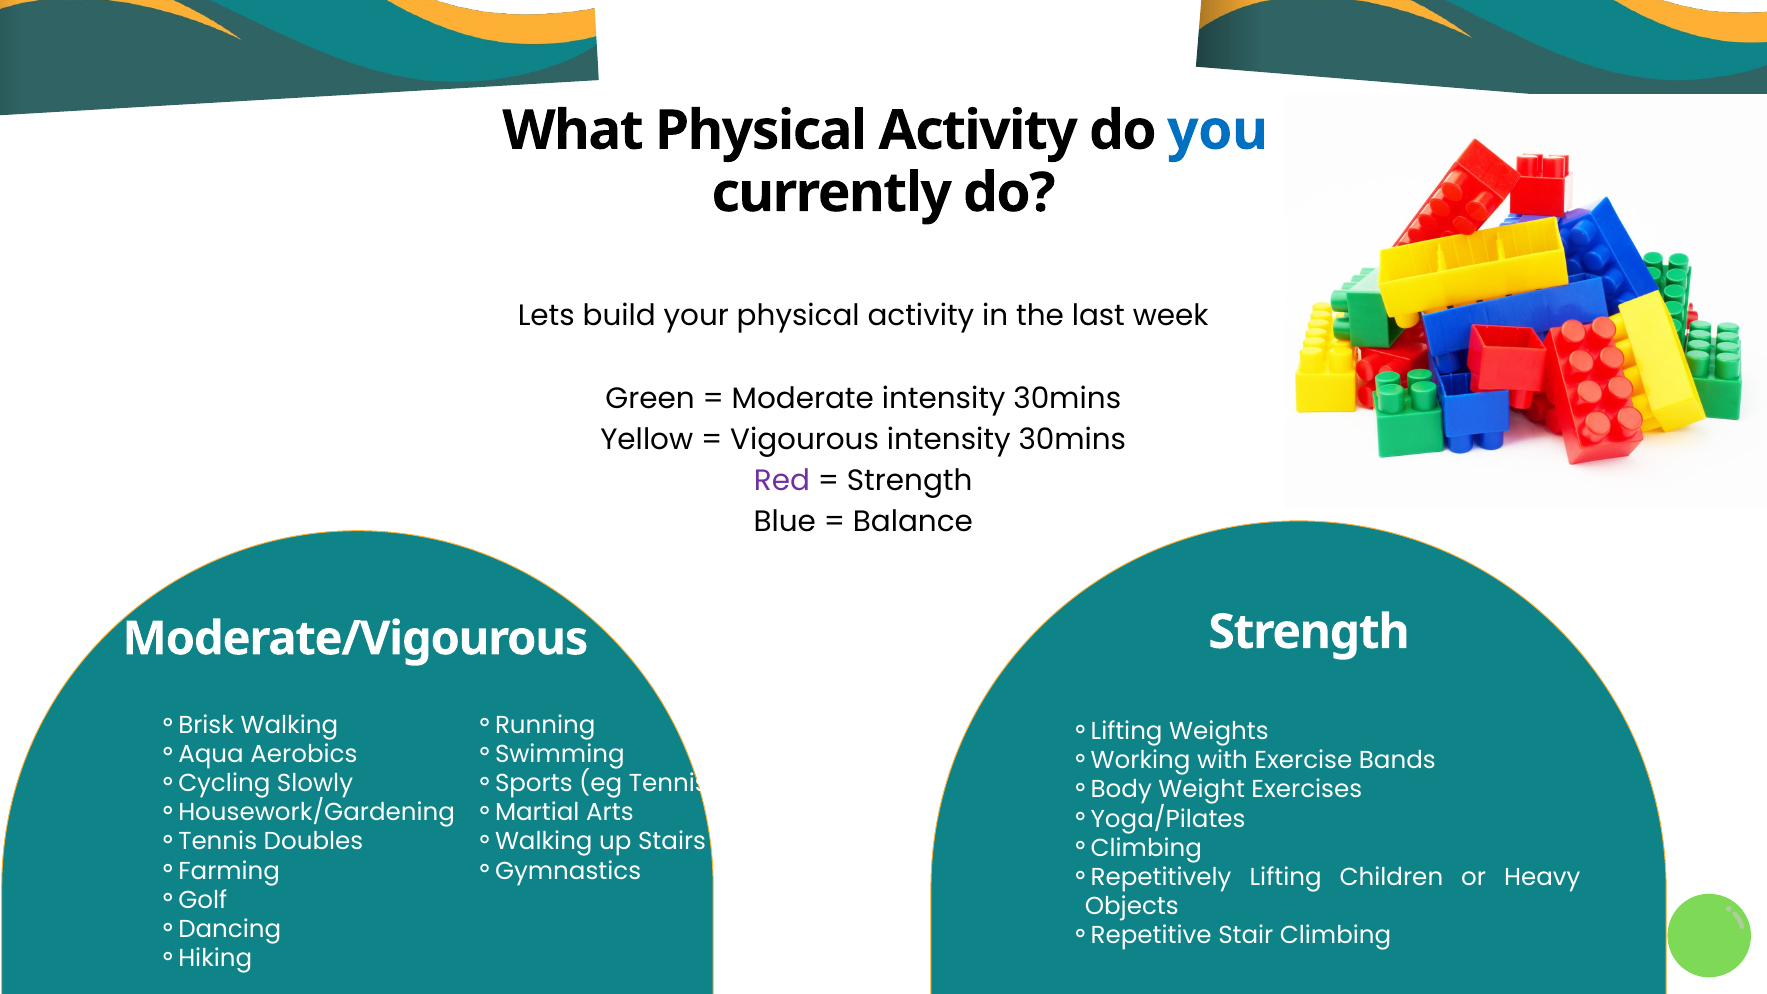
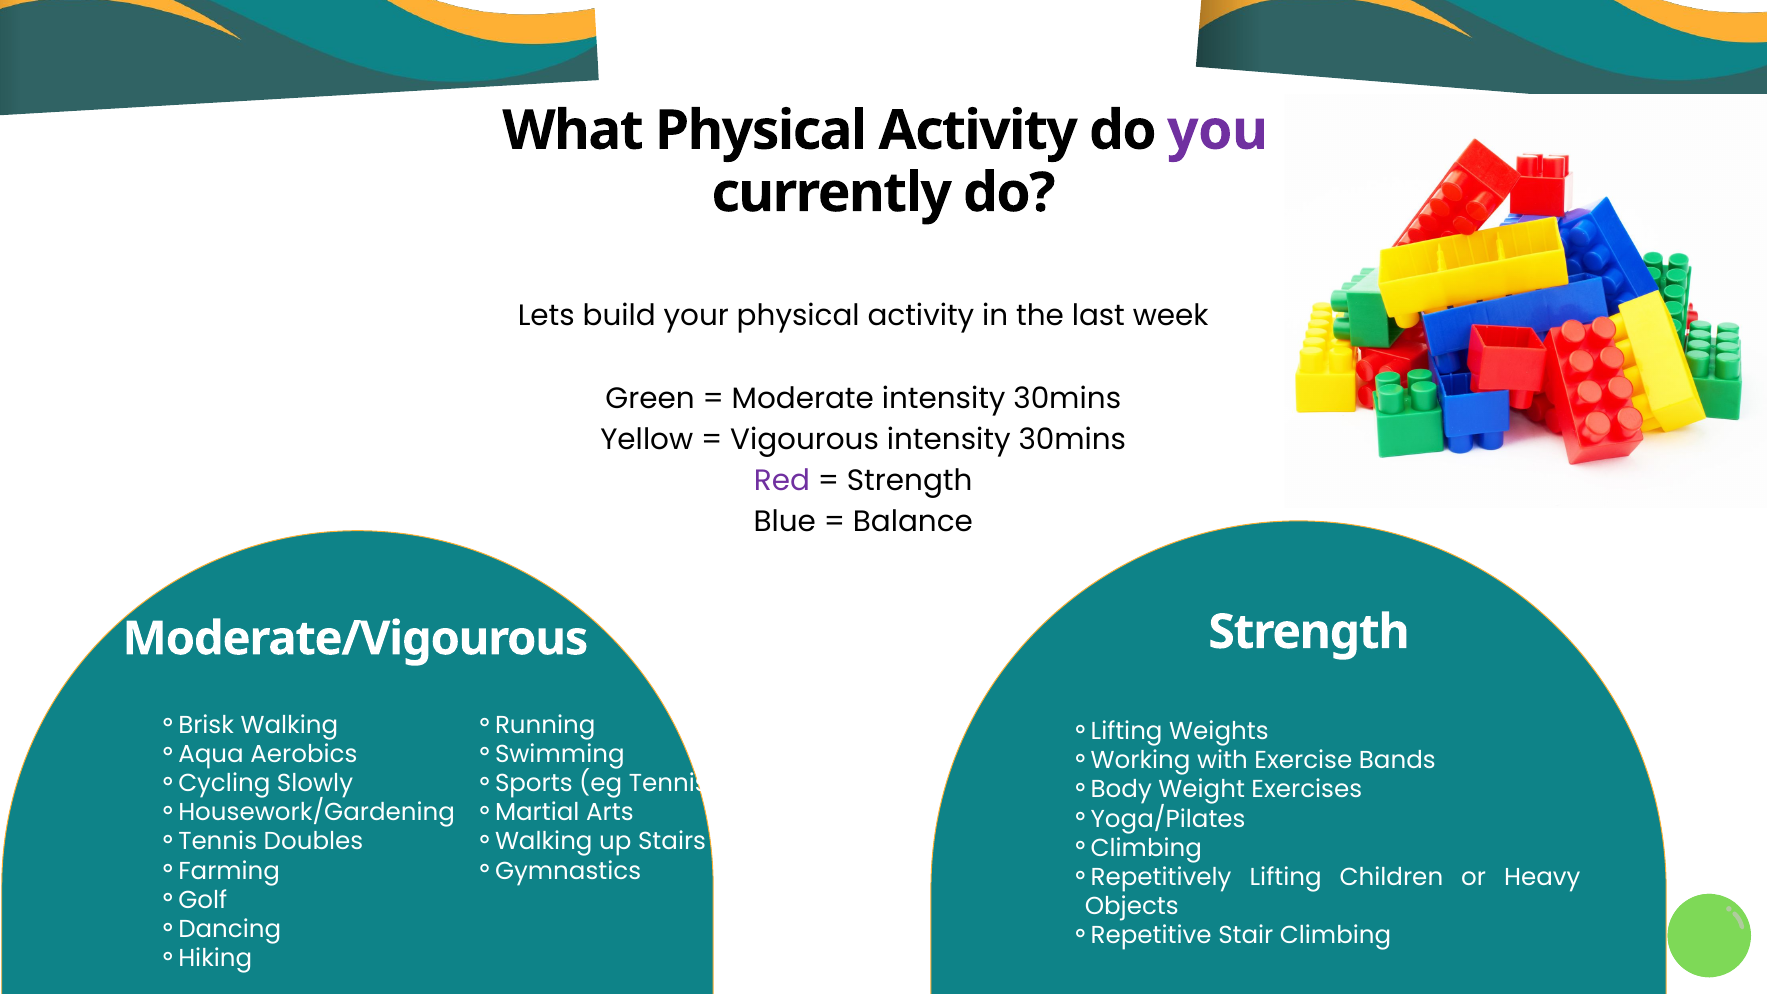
you colour: blue -> purple (1217, 131)
